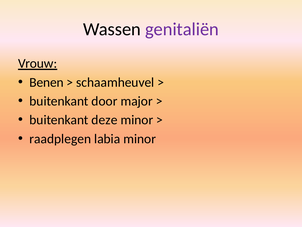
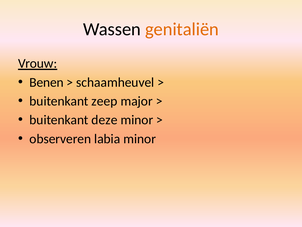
genitaliën colour: purple -> orange (182, 29)
door: door -> zeep (104, 101)
raadplegen: raadplegen -> observeren (60, 139)
